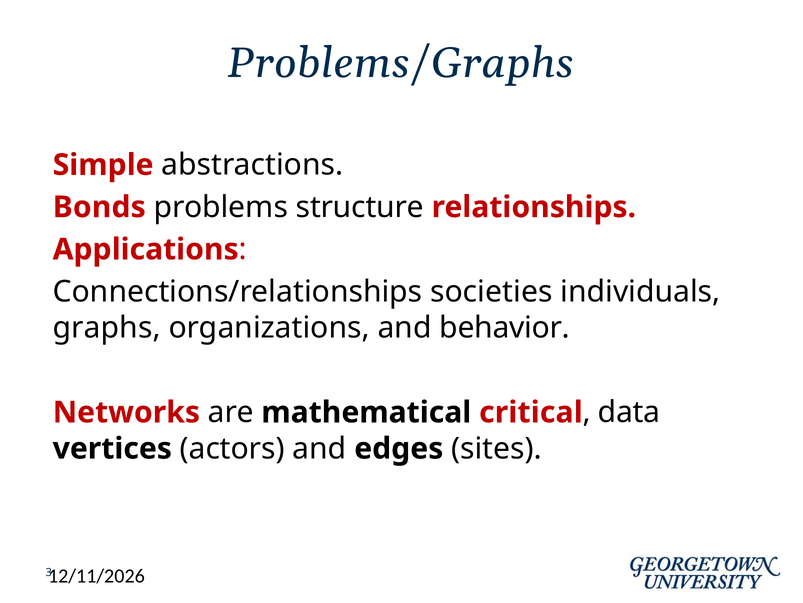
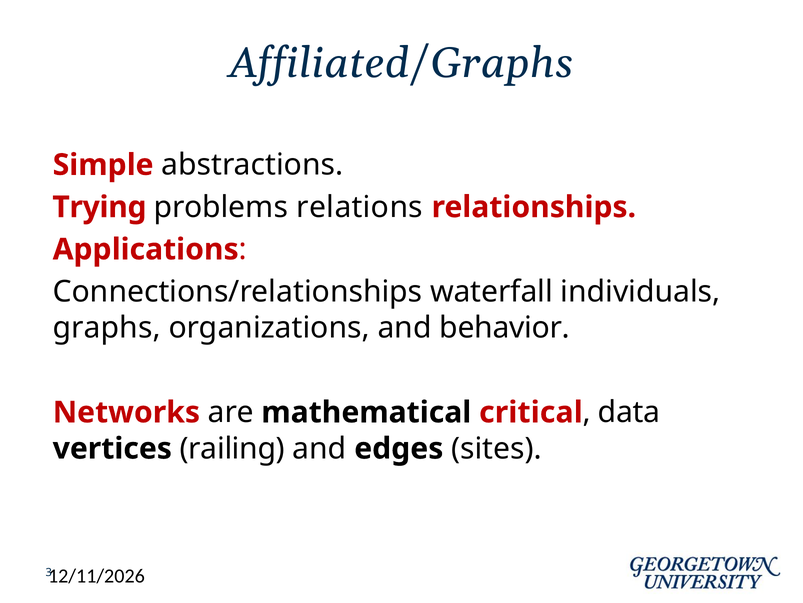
Problems/Graphs: Problems/Graphs -> Affiliated/Graphs (401, 63)
Bonds: Bonds -> Trying (99, 207)
structure: structure -> relations (360, 207)
societies: societies -> waterfall (491, 291)
actors: actors -> railing (232, 448)
